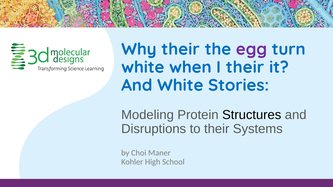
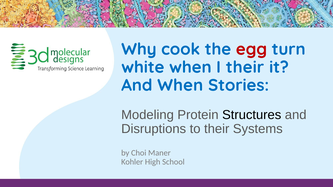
Why their: their -> cook (181, 49)
egg colour: purple -> red (251, 49)
And White: White -> When (180, 85)
